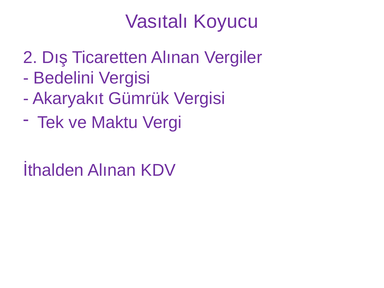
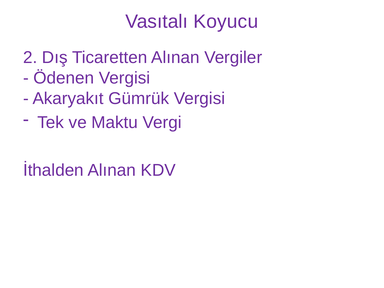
Bedelini: Bedelini -> Ödenen (64, 78)
